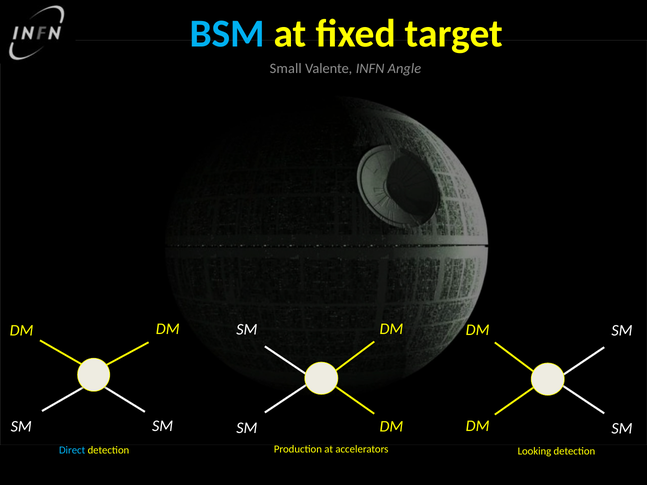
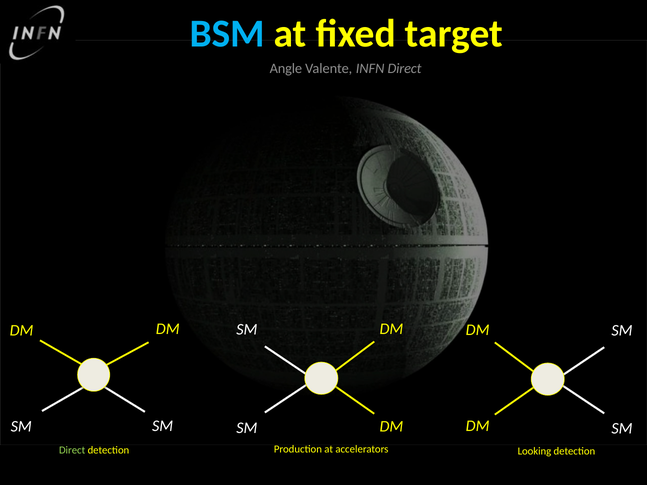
Small: Small -> Angle (286, 69)
INFN Angle: Angle -> Direct (404, 69)
Direct colour: light blue -> light green (72, 450)
